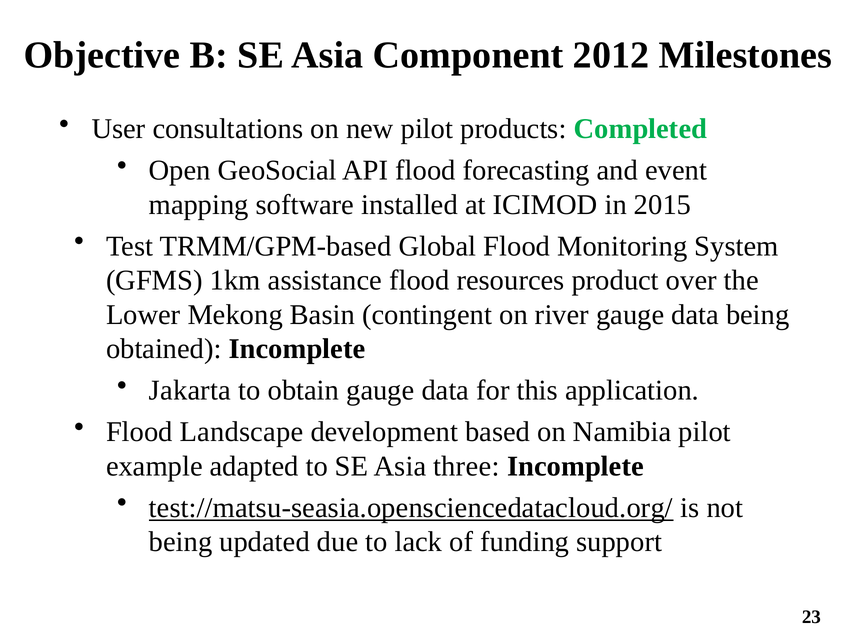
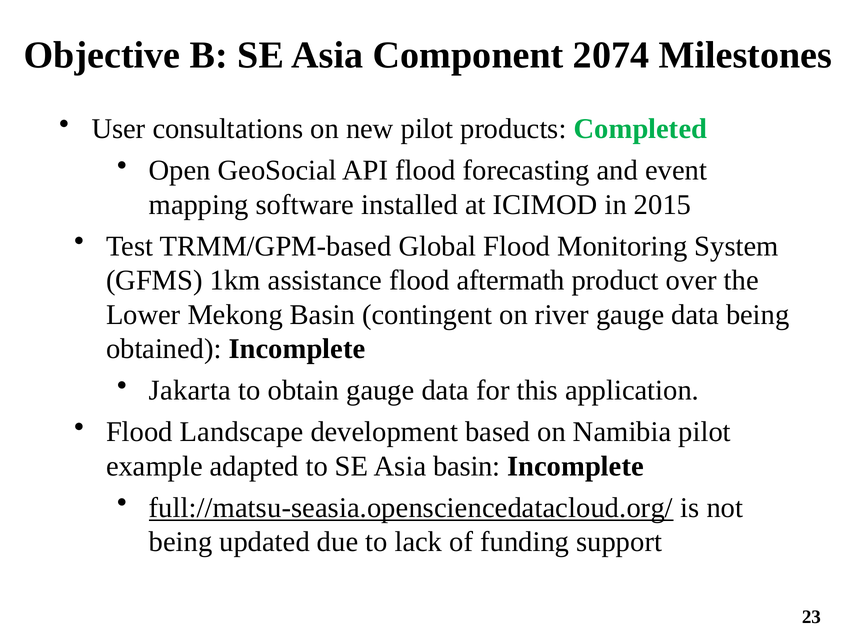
2012: 2012 -> 2074 (611, 55)
resources: resources -> aftermath (511, 280)
Asia three: three -> basin (467, 466)
test://matsu-seasia.opensciencedatacloud.org/: test://matsu-seasia.opensciencedatacloud.org/ -> full://matsu-seasia.opensciencedatacloud.org/ (411, 507)
